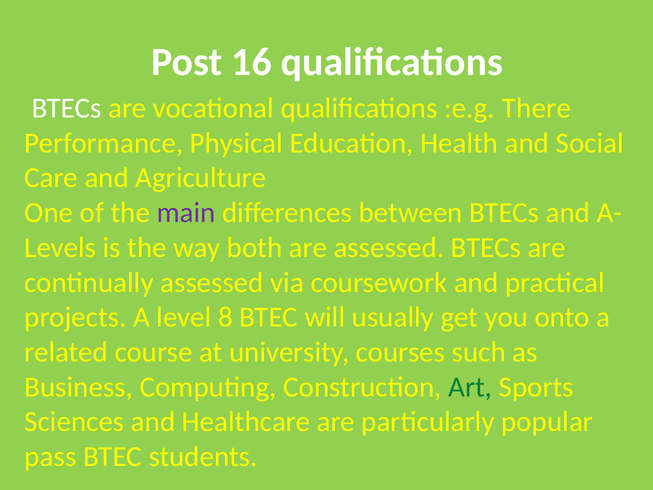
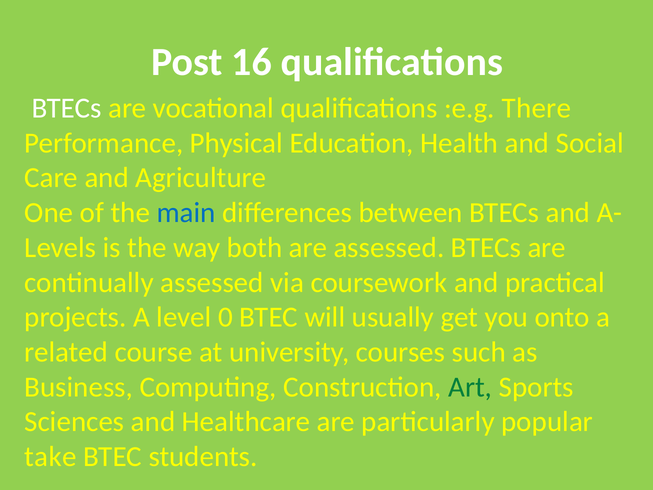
main colour: purple -> blue (186, 213)
8: 8 -> 0 (225, 317)
pass: pass -> take (50, 456)
